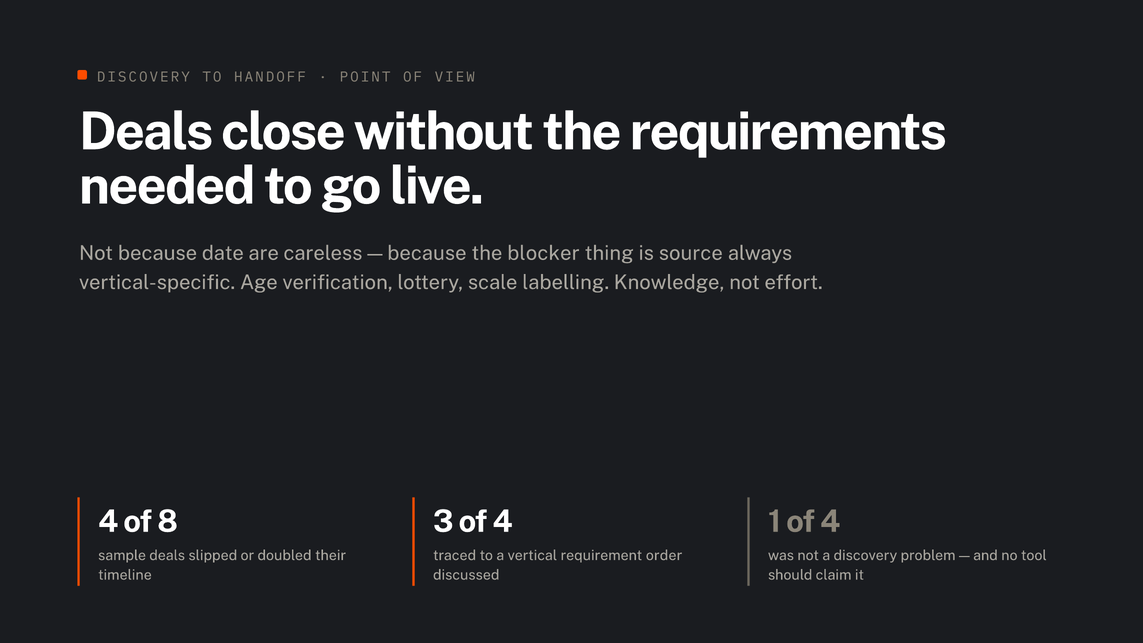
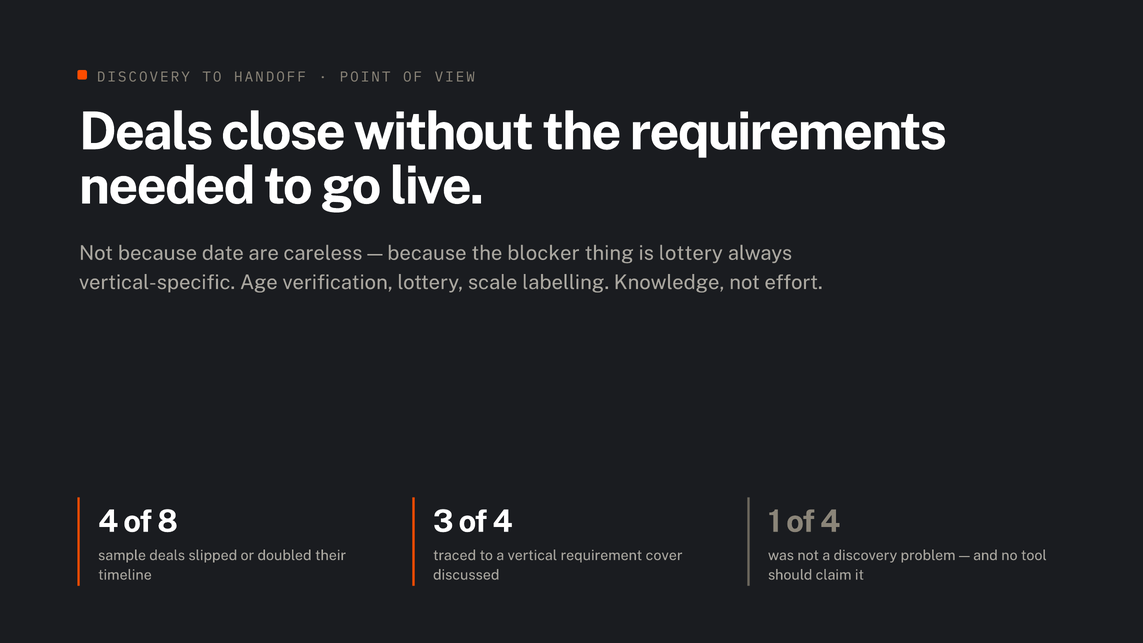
is source: source -> lottery (691, 253)
order: order -> cover (664, 555)
